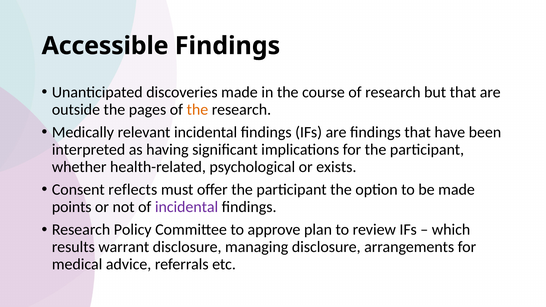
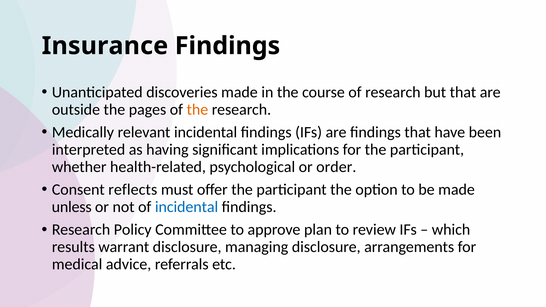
Accessible: Accessible -> Insurance (105, 46)
exists: exists -> order (336, 167)
points: points -> unless (72, 207)
incidental colour: purple -> blue (187, 207)
